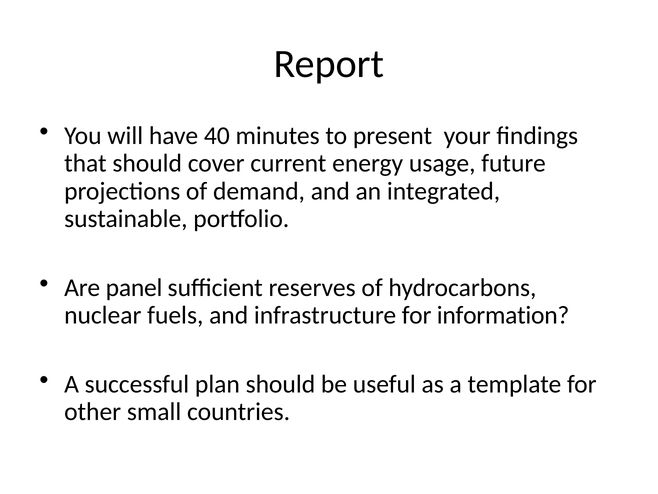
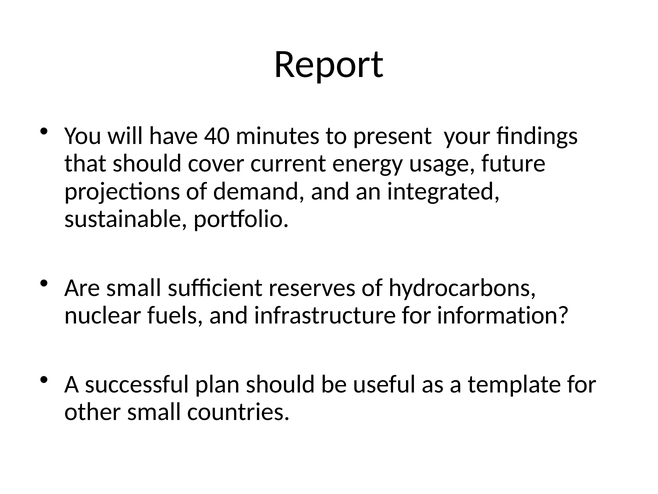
Are panel: panel -> small (134, 287)
